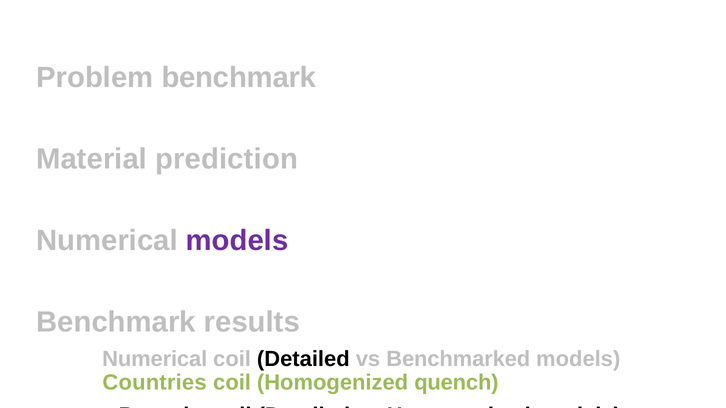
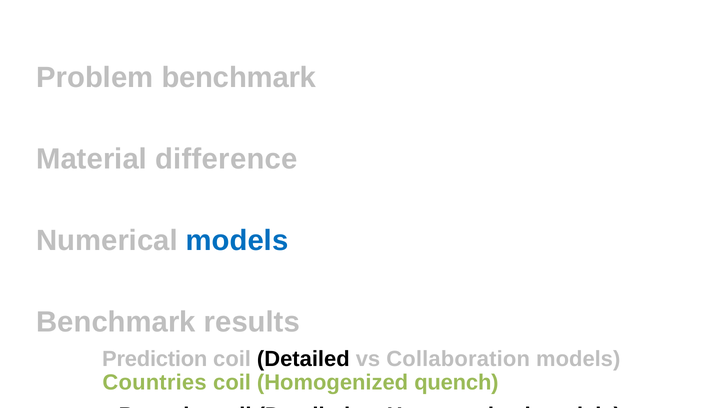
prediction: prediction -> difference (226, 159)
models colour: purple -> blue (237, 241)
Numerical: Numerical -> Prediction (155, 359)
Benchmarked: Benchmarked -> Collaboration (458, 359)
